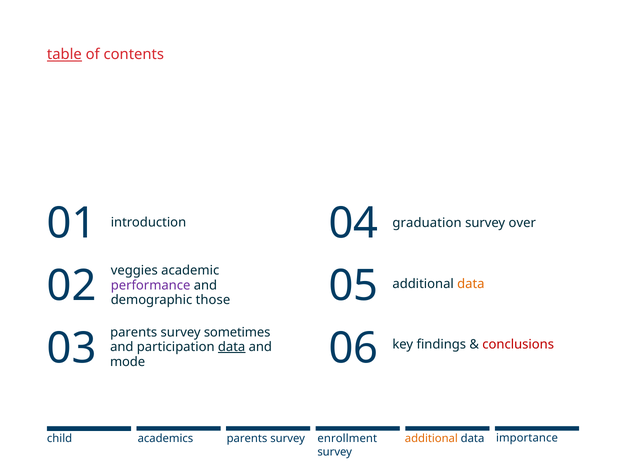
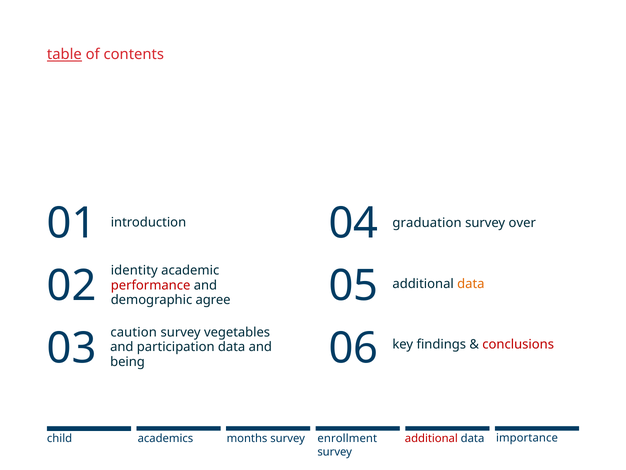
veggies: veggies -> identity (134, 270)
performance colour: purple -> red (151, 285)
those: those -> agree (213, 300)
parents: parents -> caution (134, 332)
sometimes: sometimes -> vegetables (237, 332)
data underline: present -> none (232, 347)
mode: mode -> being (128, 361)
additional colour: orange -> red (431, 438)
academics parents: parents -> months (247, 438)
